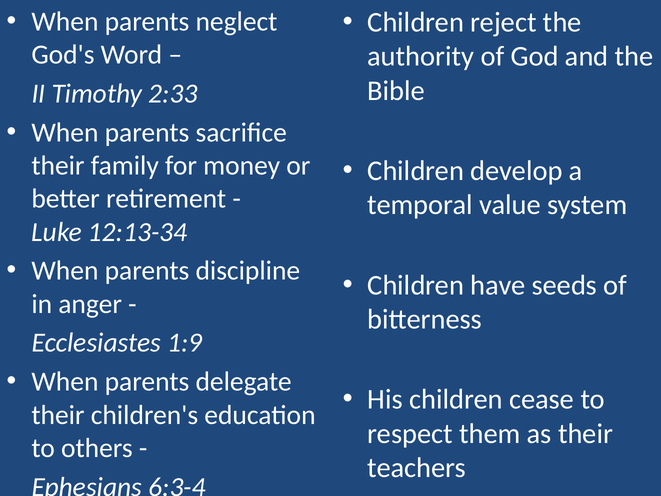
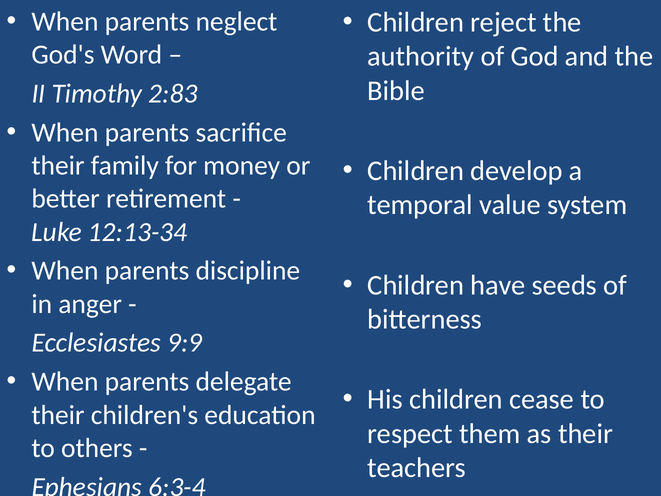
2:33: 2:33 -> 2:83 (173, 94)
1:9: 1:9 -> 9:9 (185, 343)
